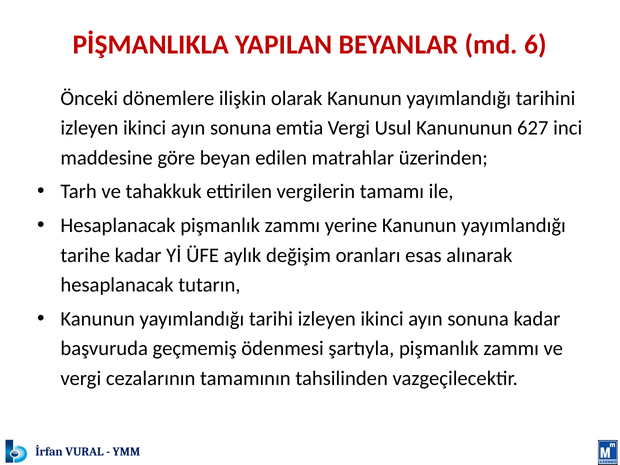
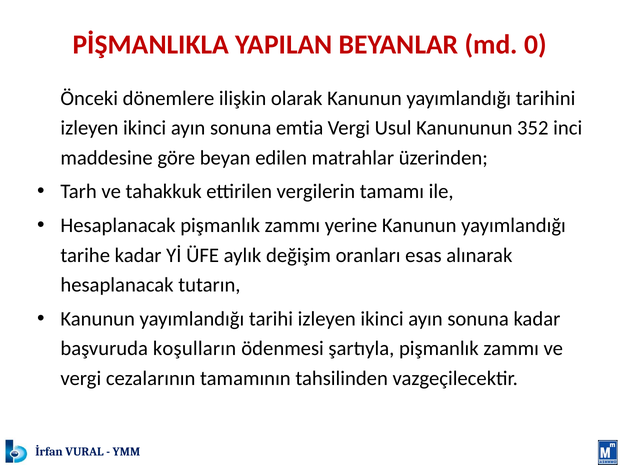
6: 6 -> 0 (535, 44)
627: 627 -> 352 (533, 128)
geçmemiş: geçmemiş -> koşulların (195, 349)
